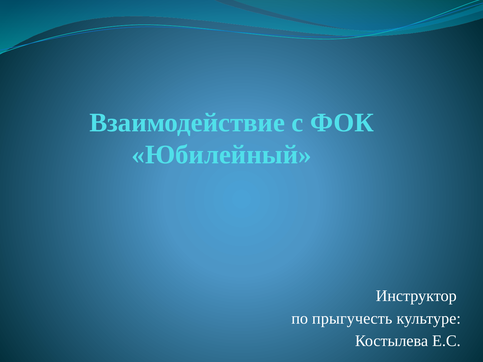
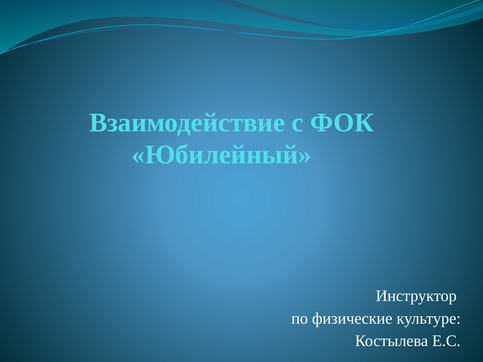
прыгучесть: прыгучесть -> физические (352, 319)
